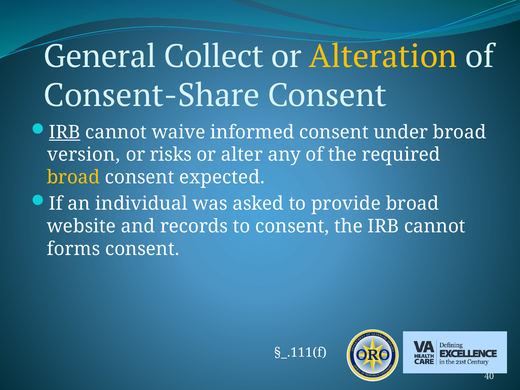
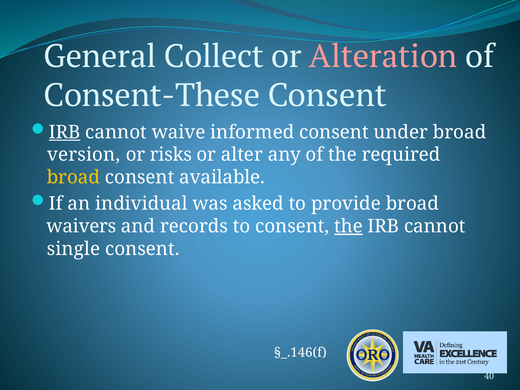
Alteration colour: yellow -> pink (383, 56)
Consent-Share: Consent-Share -> Consent-These (152, 95)
expected: expected -> available (222, 177)
website: website -> waivers (82, 226)
the underline: none -> present (348, 226)
forms: forms -> single (73, 249)
§_.111(f: §_.111(f -> §_.146(f (300, 353)
